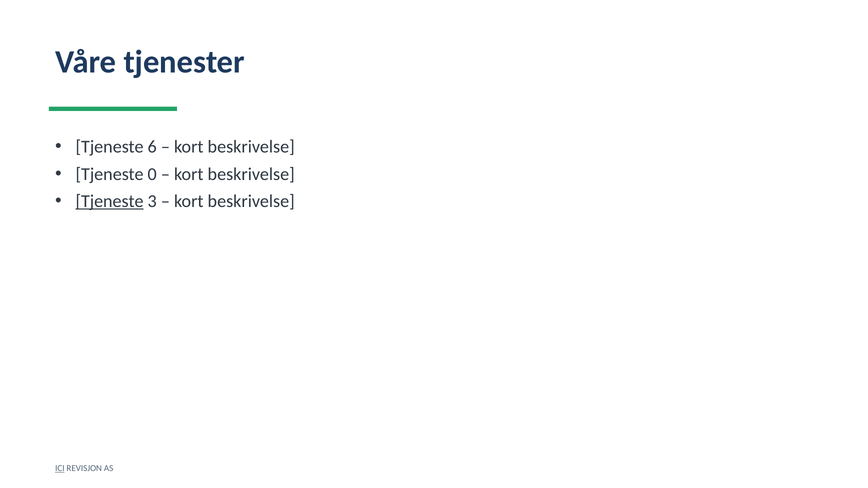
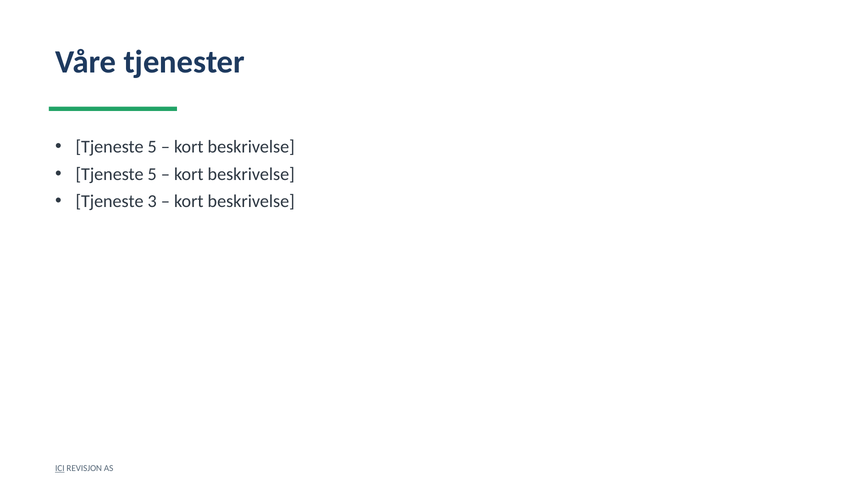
6: 6 -> 5 (152, 147)
0: 0 -> 5 (152, 174)
Tjeneste underline: present -> none (110, 201)
